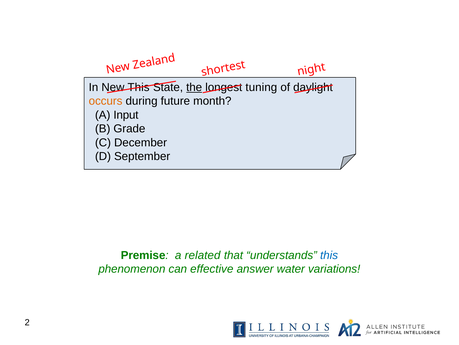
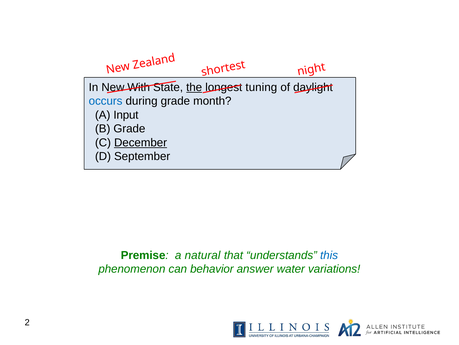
New This: This -> With (139, 87)
occurs colour: orange -> blue (106, 101)
during future: future -> grade (175, 101)
December underline: none -> present (141, 142)
related: related -> natural (203, 255)
effective: effective -> behavior (212, 269)
